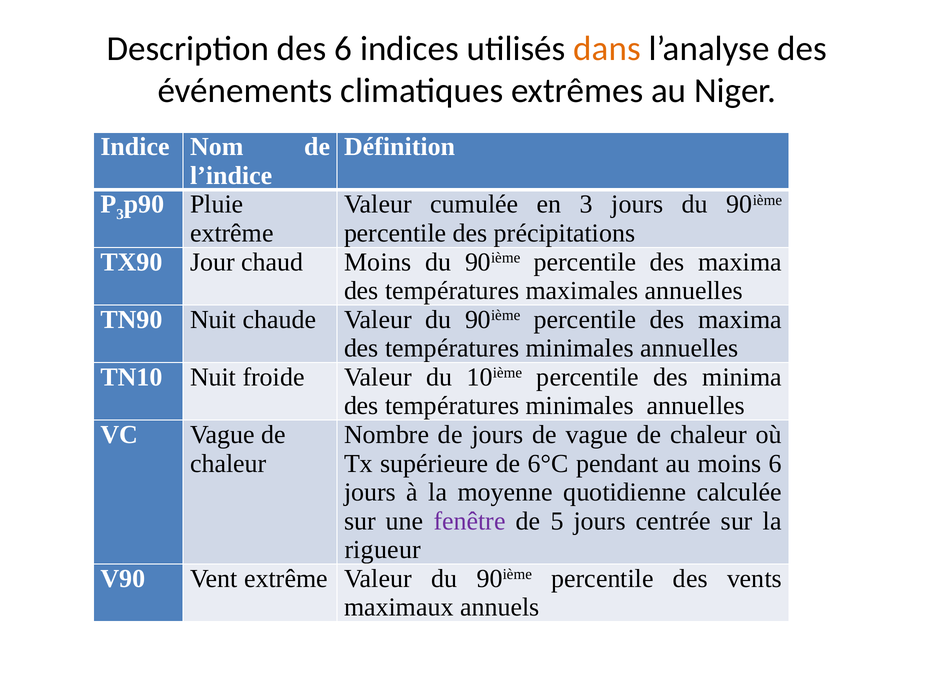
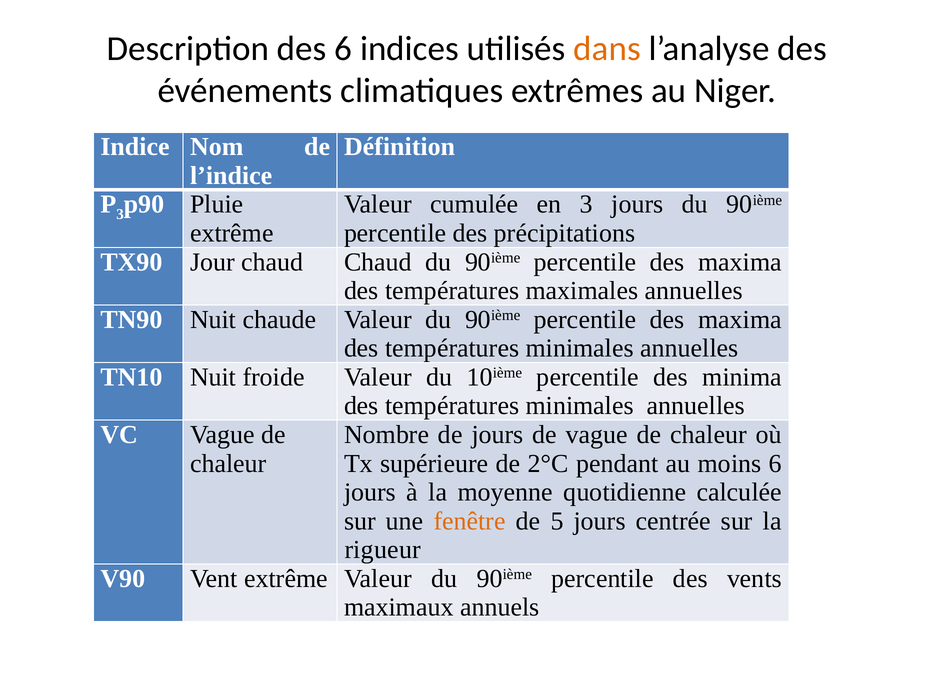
chaud Moins: Moins -> Chaud (378, 262)
6°C: 6°C -> 2°C (548, 464)
fenêtre colour: purple -> orange (470, 521)
